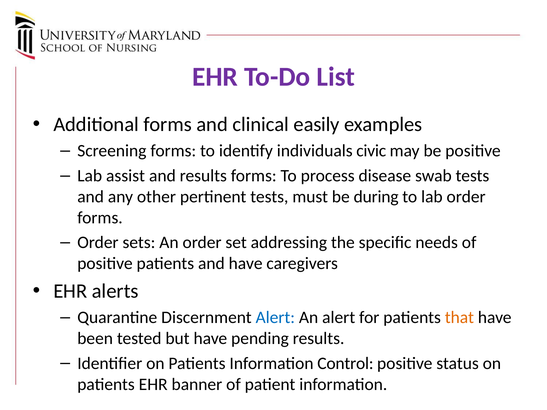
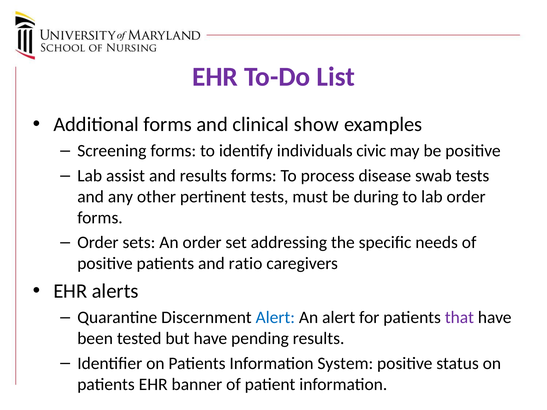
easily: easily -> show (316, 124)
and have: have -> ratio (246, 264)
that colour: orange -> purple (459, 318)
Control: Control -> System (345, 364)
